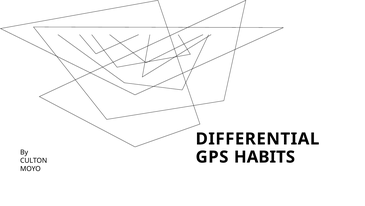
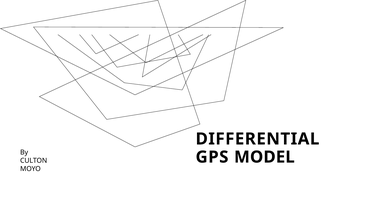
HABITS: HABITS -> MODEL (264, 157)
